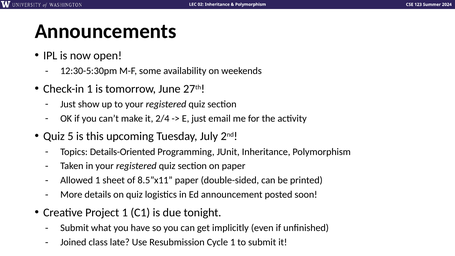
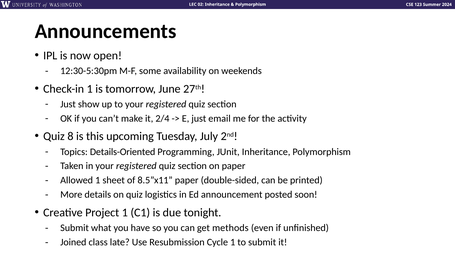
5: 5 -> 8 (70, 136)
implicitly: implicitly -> methods (230, 228)
